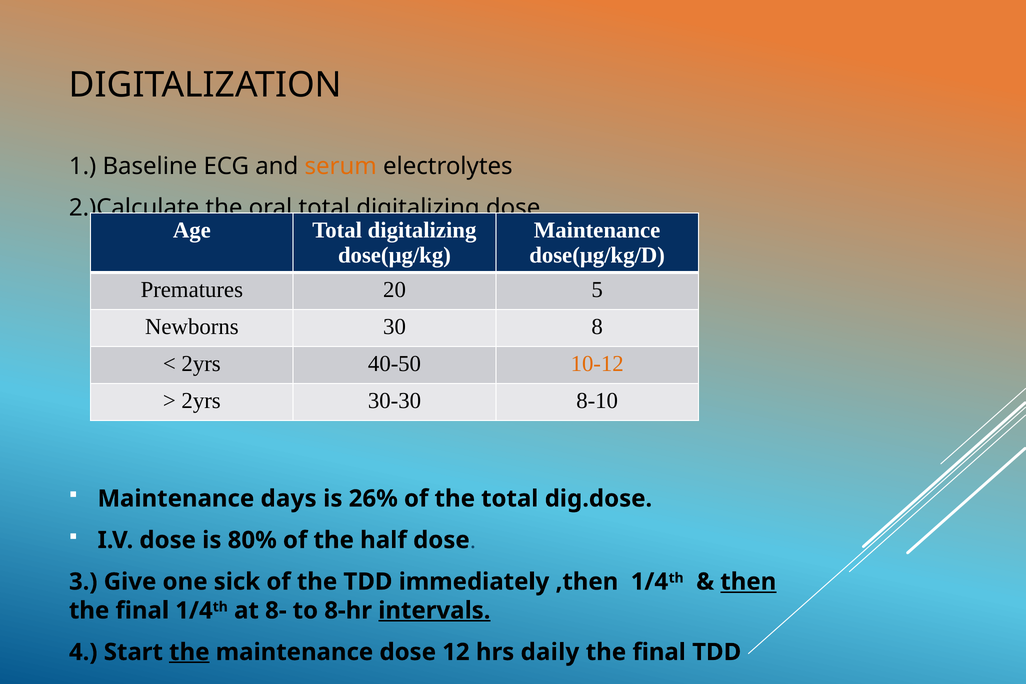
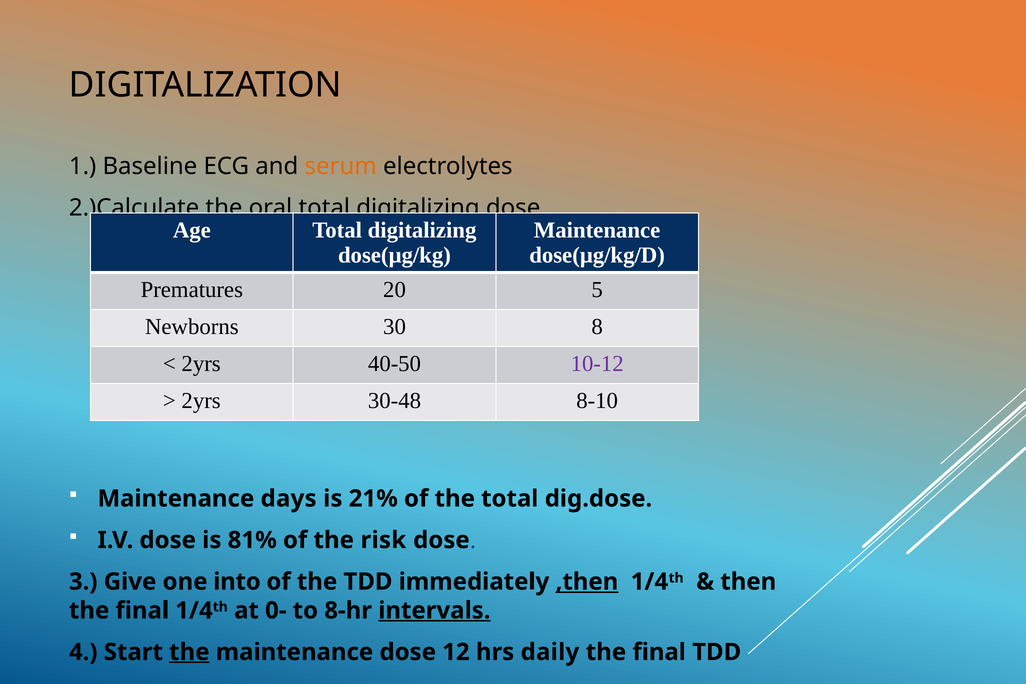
10-12 colour: orange -> purple (597, 364)
30-30: 30-30 -> 30-48 (395, 401)
26%: 26% -> 21% (373, 499)
80%: 80% -> 81% (252, 540)
half: half -> risk (383, 540)
sick: sick -> into (237, 582)
,then underline: none -> present (587, 582)
then underline: present -> none (748, 582)
8-: 8- -> 0- (276, 611)
